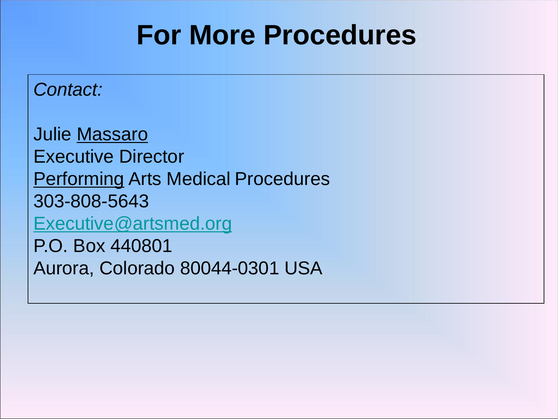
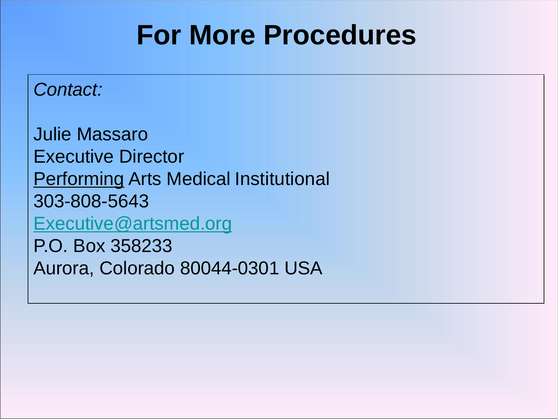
Massaro underline: present -> none (112, 134)
Medical Procedures: Procedures -> Institutional (282, 179)
440801: 440801 -> 358233 (142, 246)
